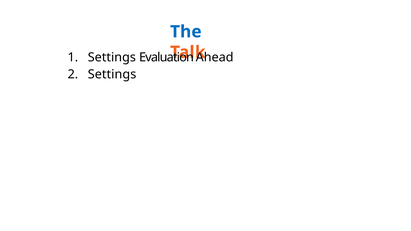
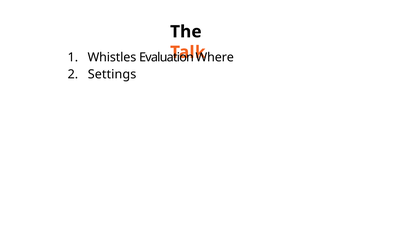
The colour: blue -> black (186, 32)
Settings: Settings -> Whistles (112, 57)
Ahead: Ahead -> Where (215, 57)
